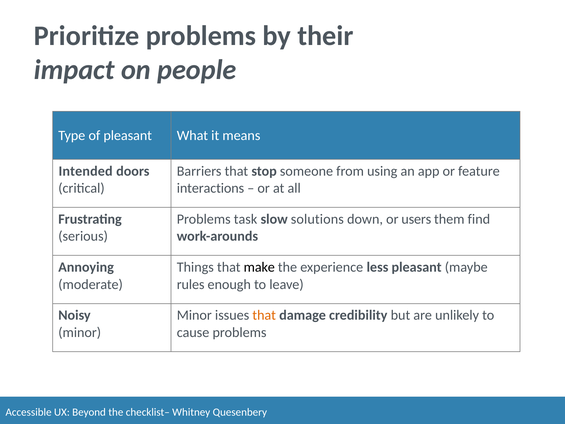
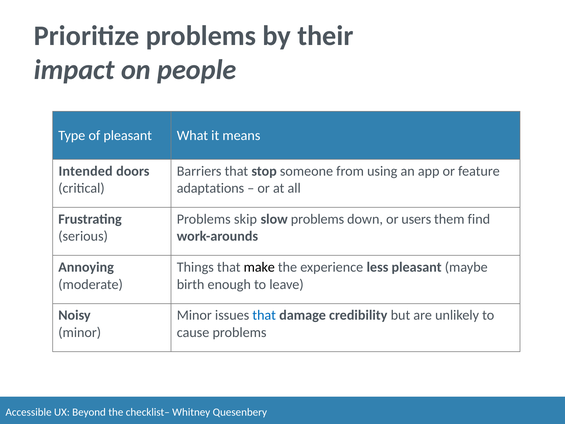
interactions: interactions -> adaptations (210, 188)
task: task -> skip (245, 219)
slow solutions: solutions -> problems (317, 219)
rules: rules -> birth (191, 284)
that colour: orange -> blue (264, 315)
